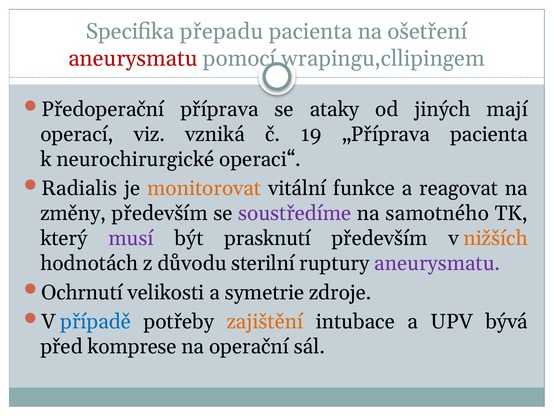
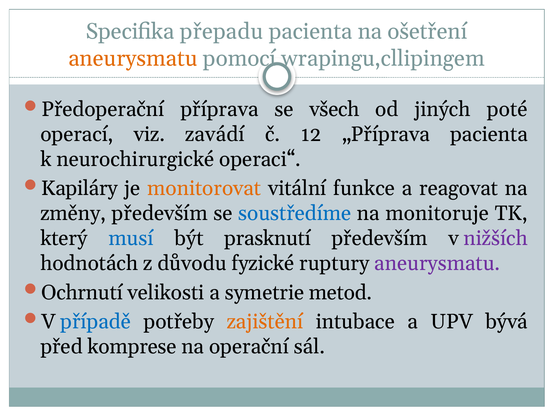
aneurysmatu colour: red -> orange (133, 58)
ataky: ataky -> všech (334, 109)
mají: mají -> poté (507, 109)
vzniká: vzniká -> zavádí (215, 134)
19: 19 -> 12 (311, 134)
Radialis: Radialis -> Kapiláry (79, 188)
soustředíme colour: purple -> blue (295, 213)
samotného: samotného -> monitoruje (437, 213)
musí colour: purple -> blue (131, 238)
nižších colour: orange -> purple (496, 238)
sterilní: sterilní -> fyzické (263, 263)
zdroje: zdroje -> metod (340, 292)
